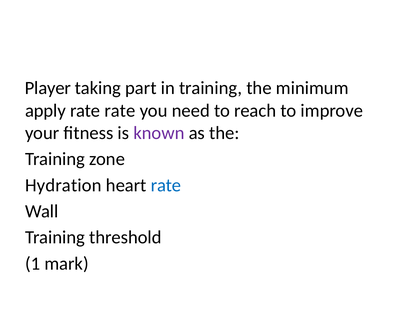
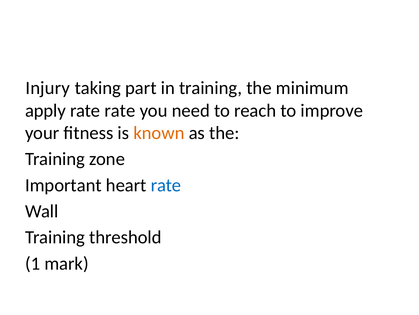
Player: Player -> Injury (48, 88)
known colour: purple -> orange (159, 133)
Hydration: Hydration -> Important (63, 185)
